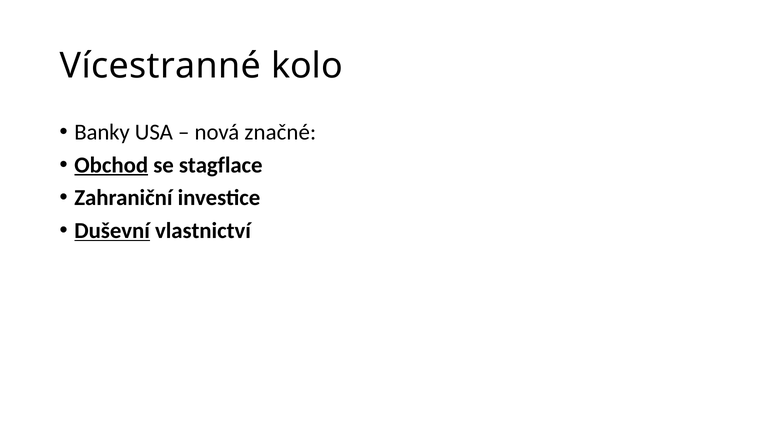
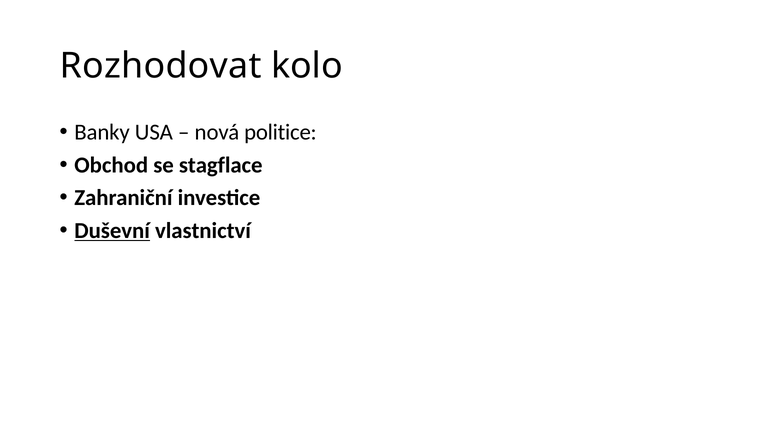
Vícestranné: Vícestranné -> Rozhodovat (161, 66)
značné: značné -> politice (280, 132)
Obchod underline: present -> none (111, 165)
